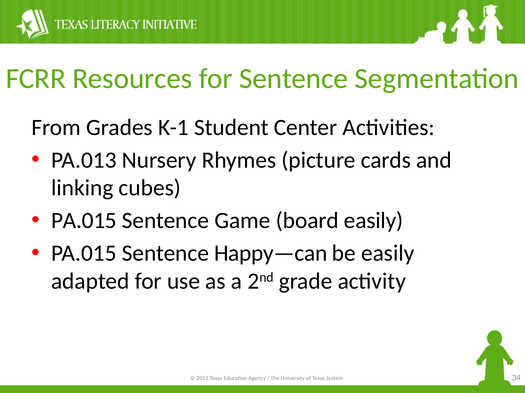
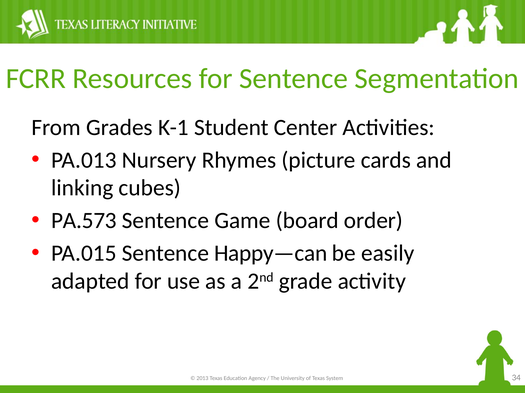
PA.015: PA.015 -> PA.573 (84, 221)
board easily: easily -> order (374, 221)
